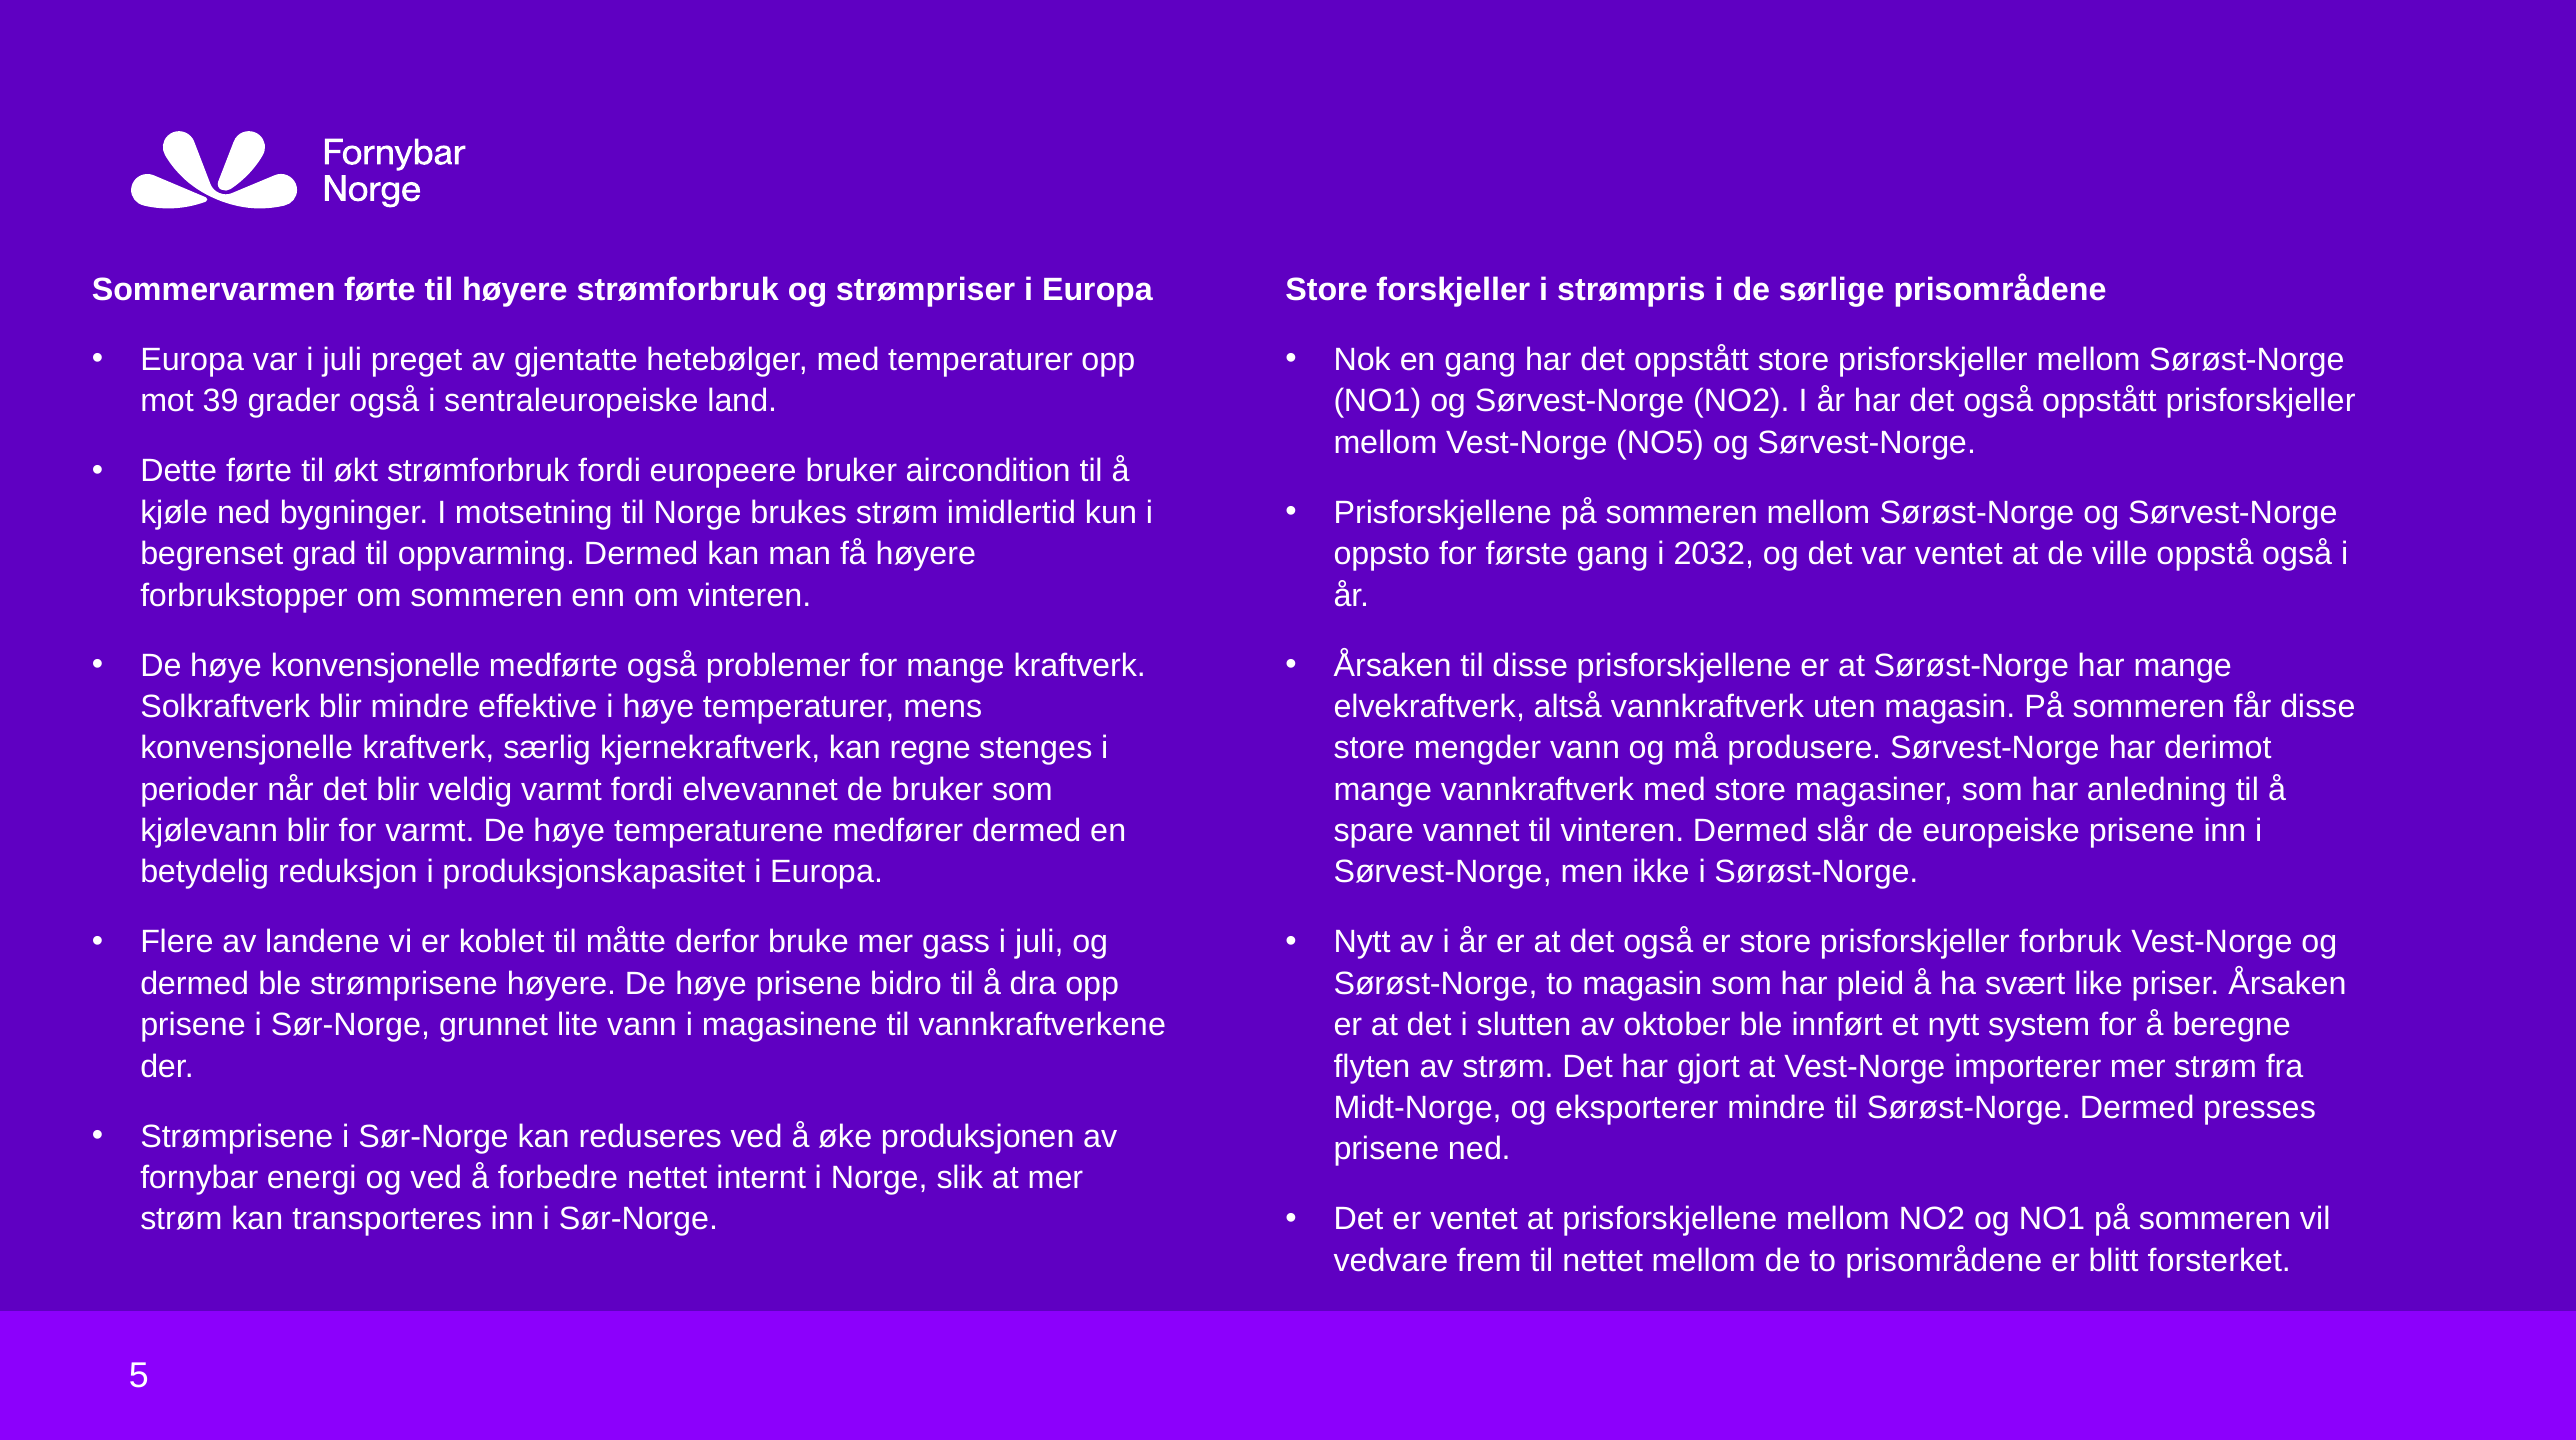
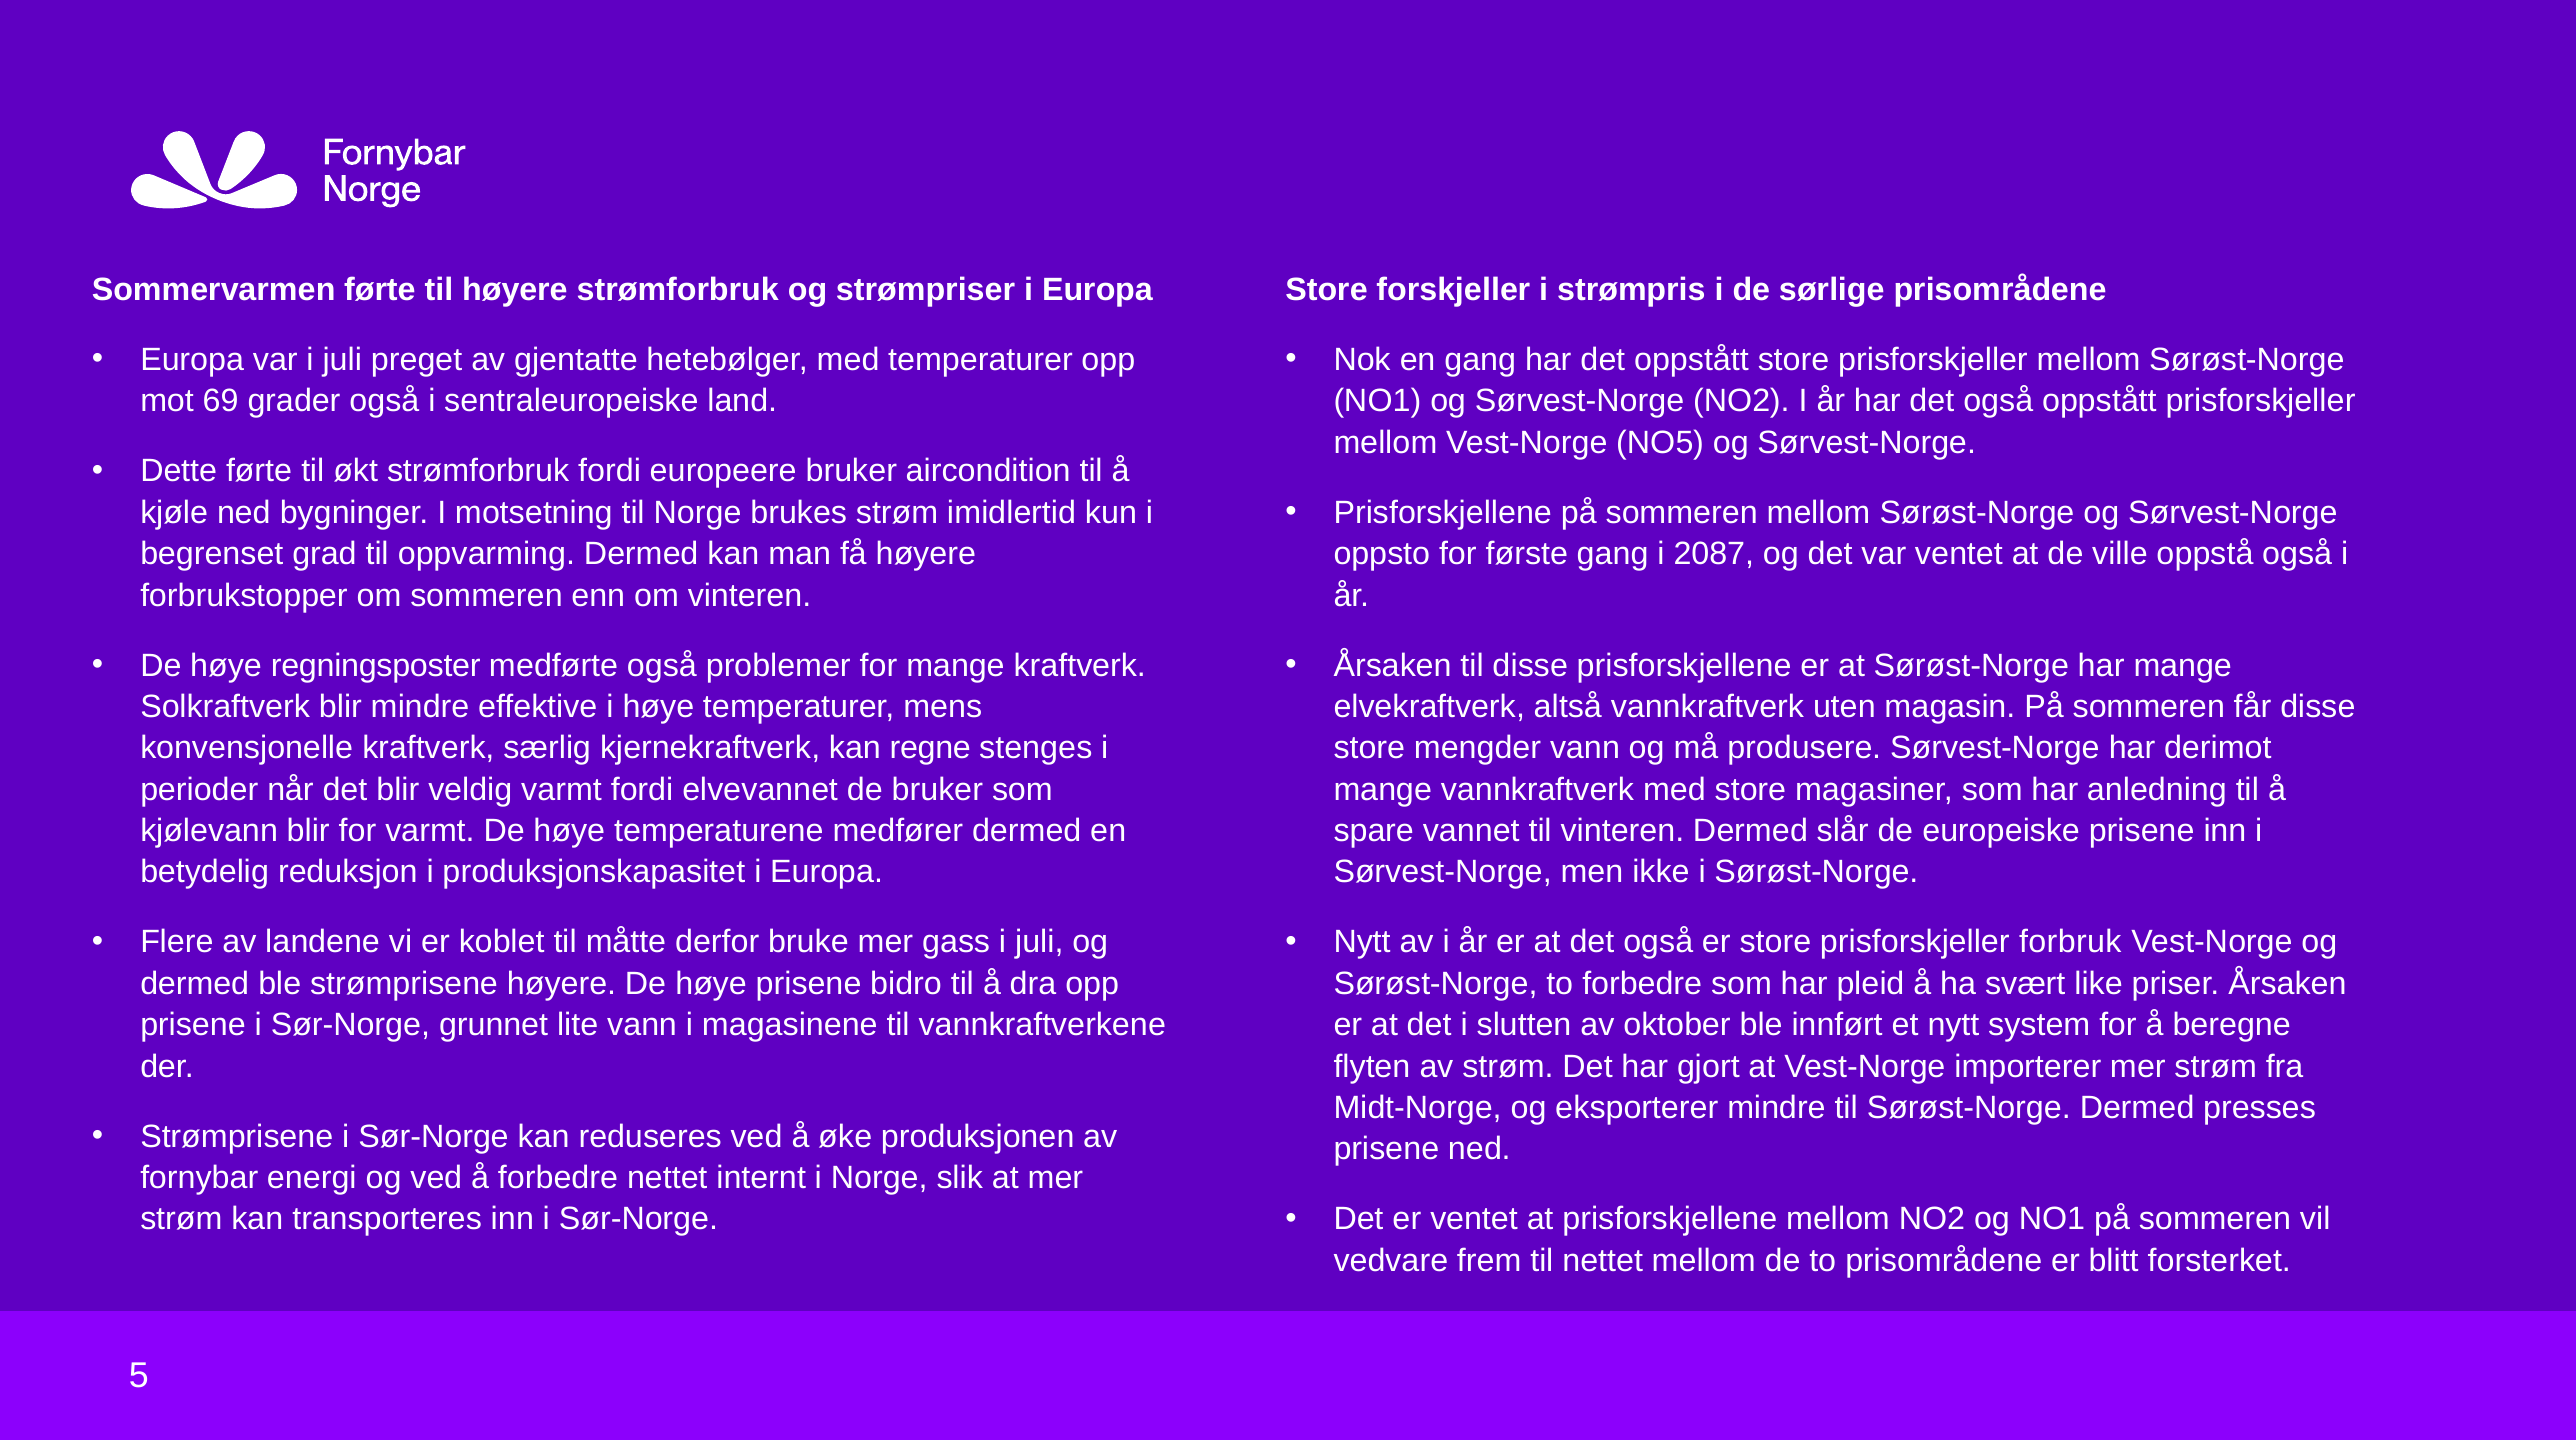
39: 39 -> 69 (221, 401)
2032: 2032 -> 2087 (1714, 554)
høye konvensjonelle: konvensjonelle -> regningsposter (376, 665)
to magasin: magasin -> forbedre (1642, 984)
